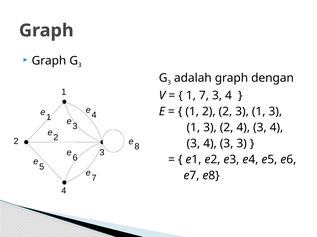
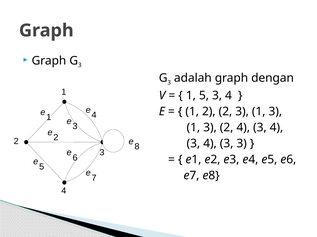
1 7: 7 -> 5 (204, 96)
